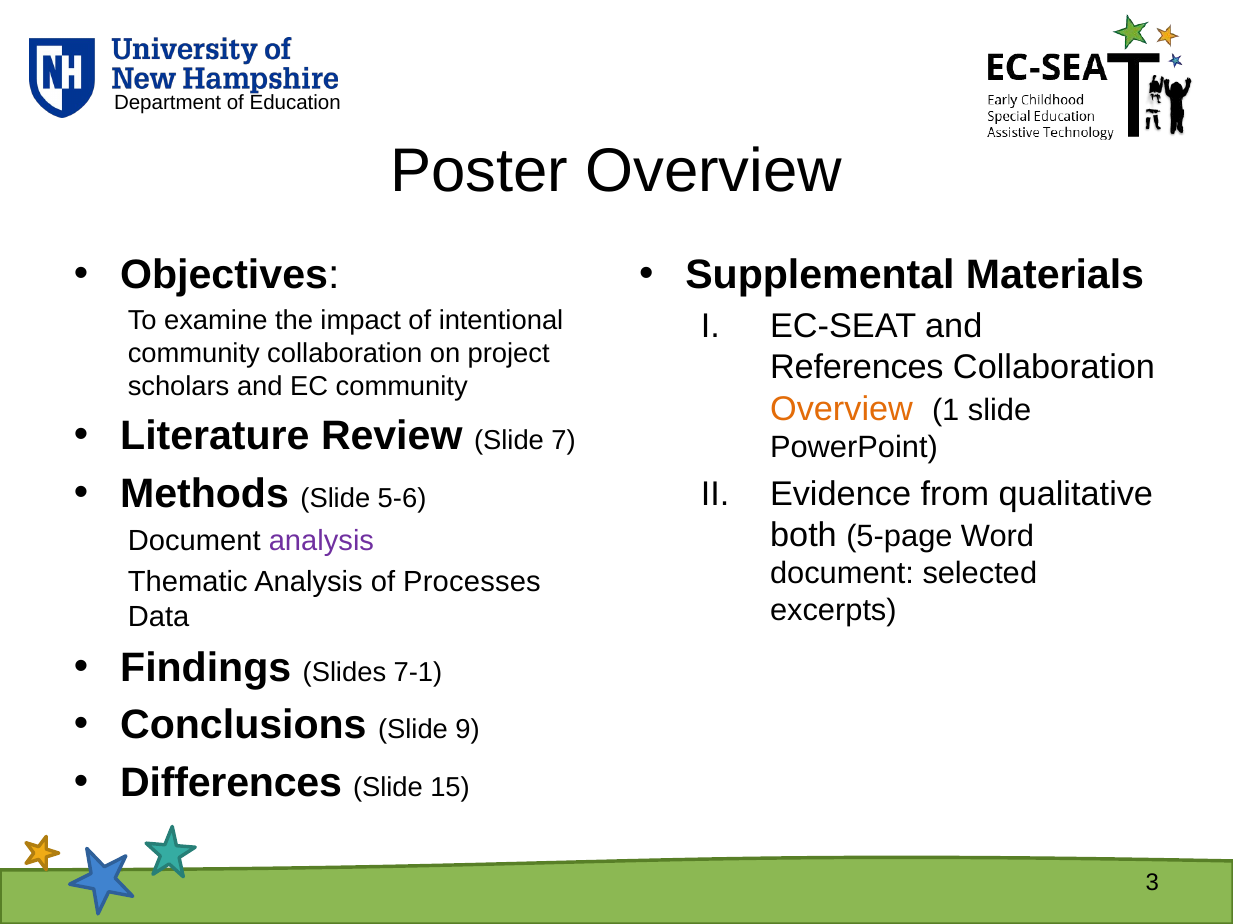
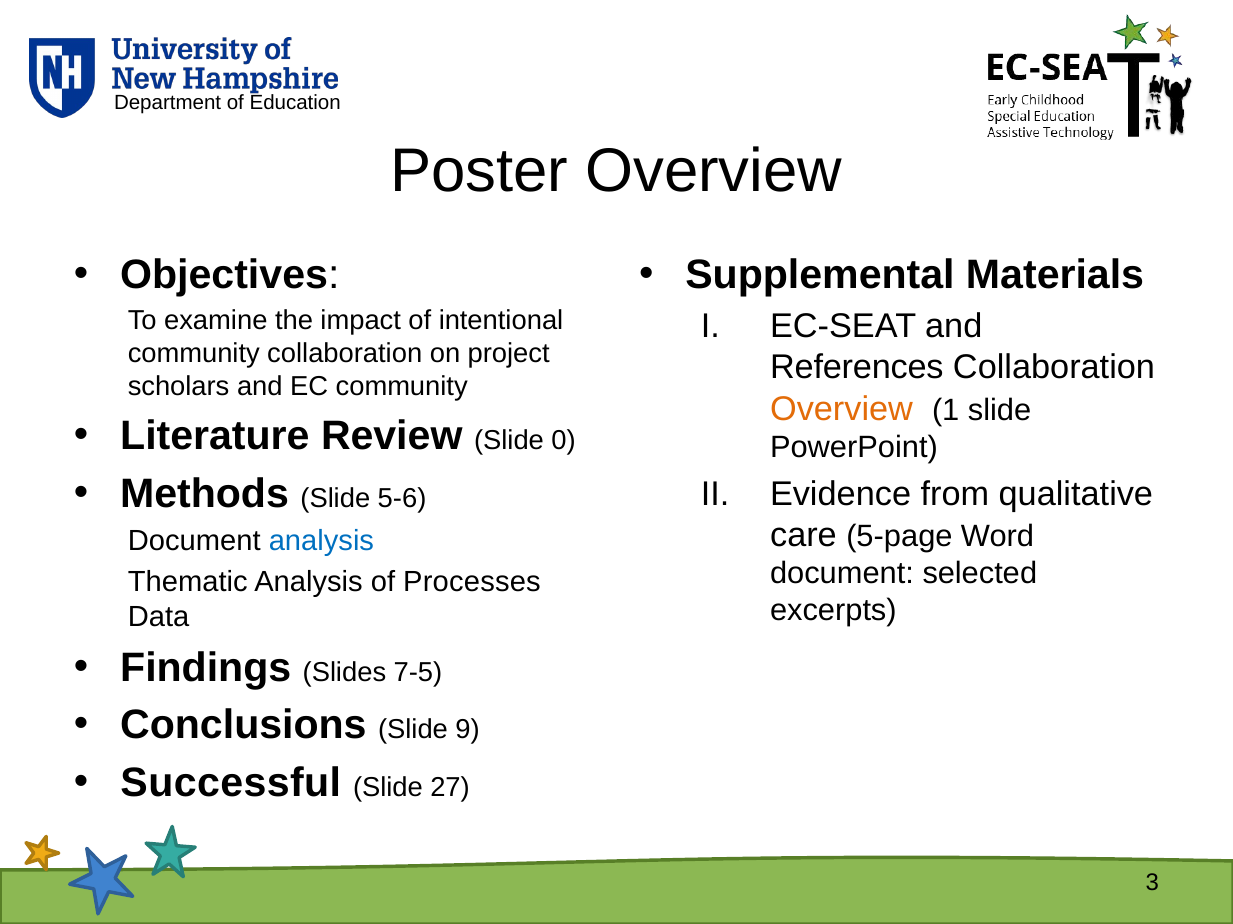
7: 7 -> 0 (563, 441)
both: both -> care (803, 535)
analysis colour: purple -> blue (321, 541)
7-1: 7-1 -> 7-5 (418, 673)
Differences: Differences -> Successful (231, 783)
15: 15 -> 27 (450, 788)
